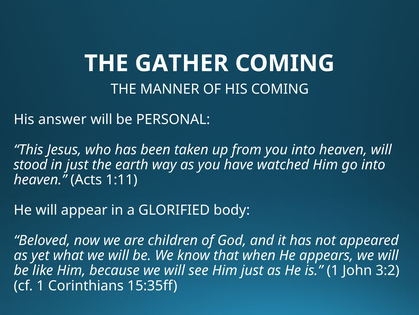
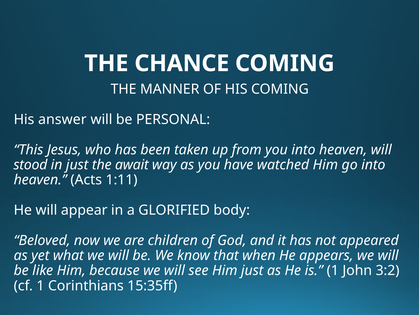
GATHER: GATHER -> CHANCE (182, 63)
earth: earth -> await (132, 164)
